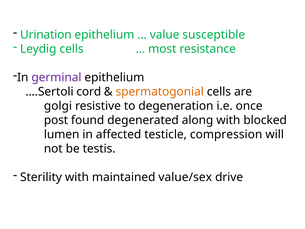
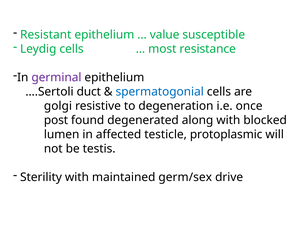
Urination: Urination -> Resistant (46, 35)
cord: cord -> duct (89, 92)
spermatogonial colour: orange -> blue (160, 92)
compression: compression -> protoplasmic (226, 134)
value/sex: value/sex -> germ/sex (185, 177)
